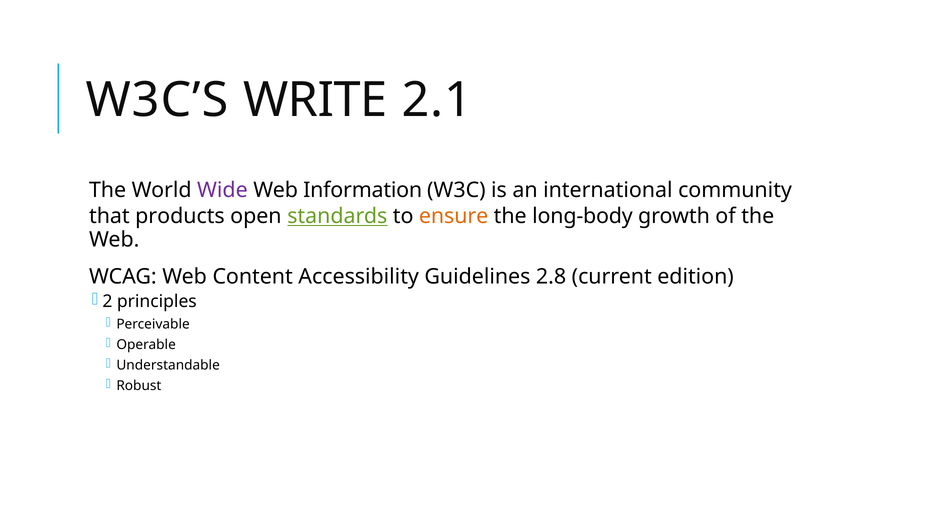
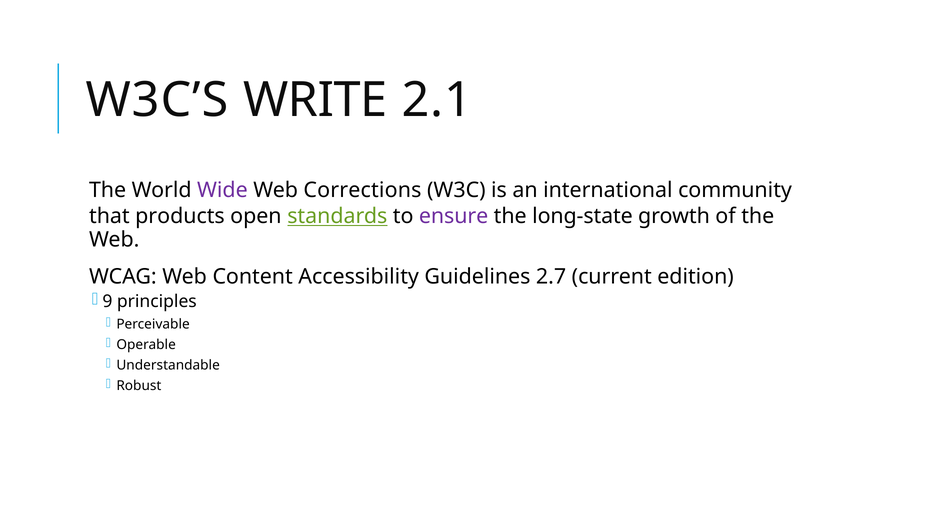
Information: Information -> Corrections (362, 190)
ensure colour: orange -> purple (454, 216)
long-body: long-body -> long-state (582, 216)
2.8: 2.8 -> 2.7 (551, 276)
2: 2 -> 9 (107, 301)
